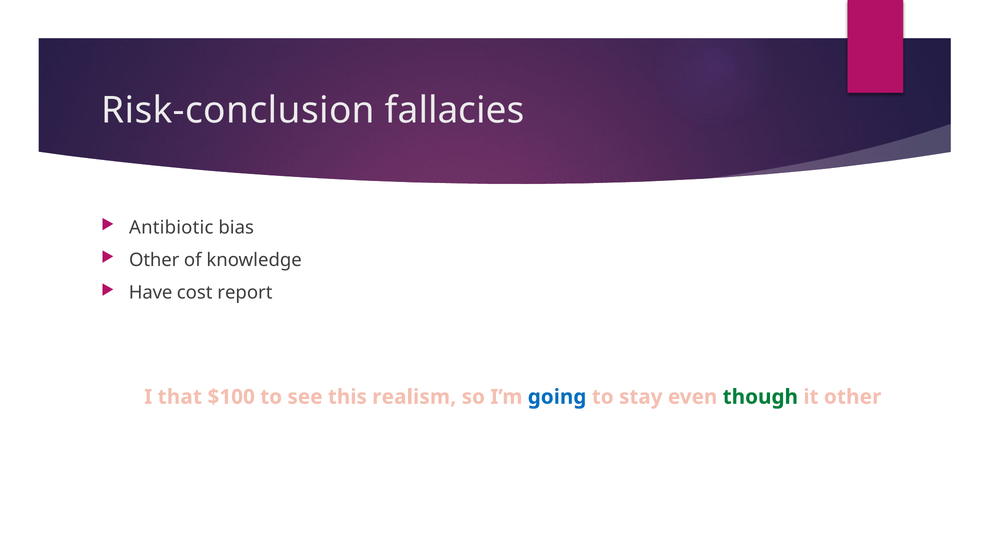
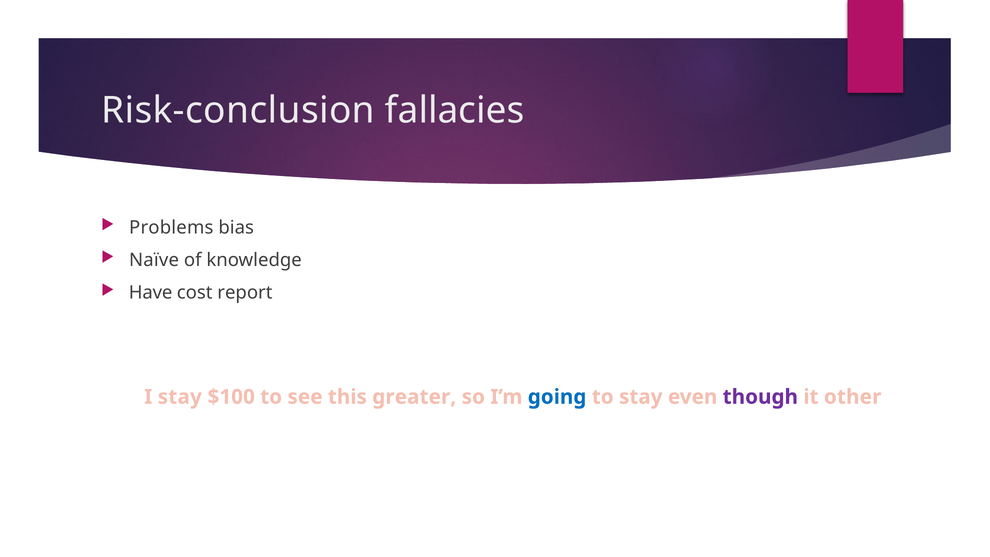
Antibiotic: Antibiotic -> Problems (171, 228)
Other: Other -> Naïve (154, 260)
I that: that -> stay (180, 397)
realism: realism -> greater (414, 397)
though colour: green -> purple (760, 397)
